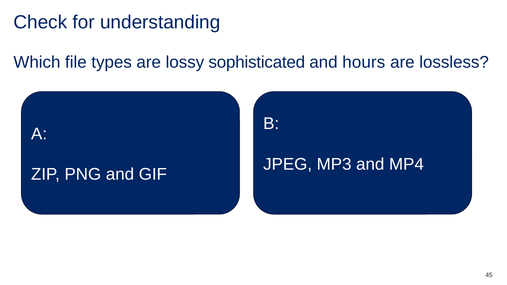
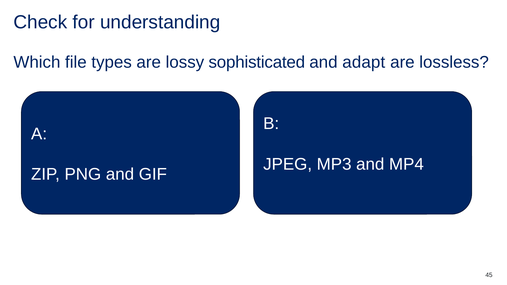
hours: hours -> adapt (364, 62)
